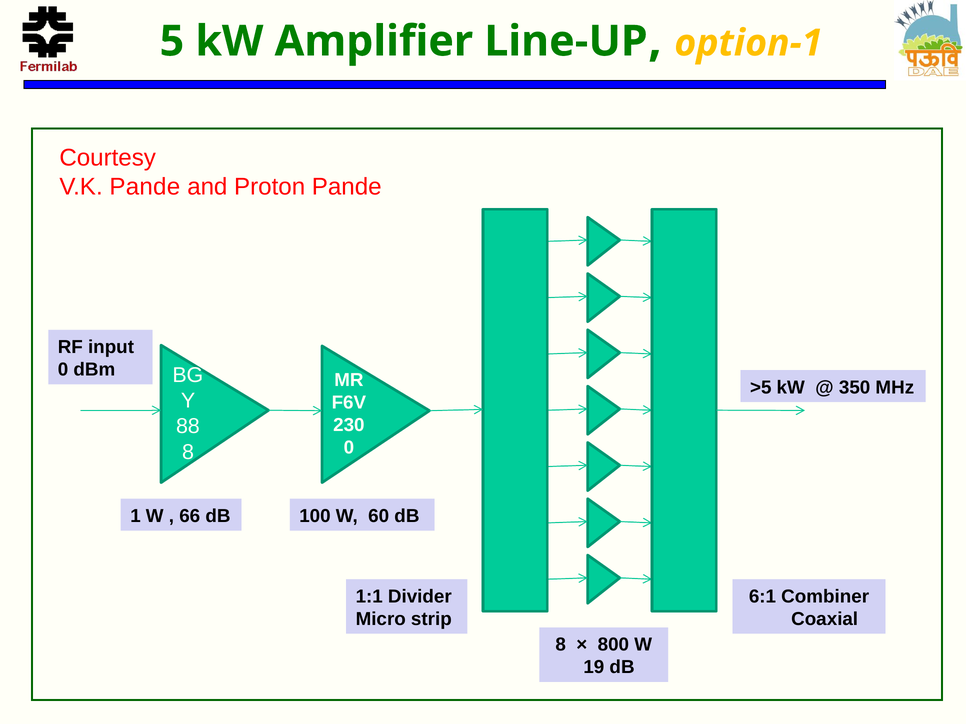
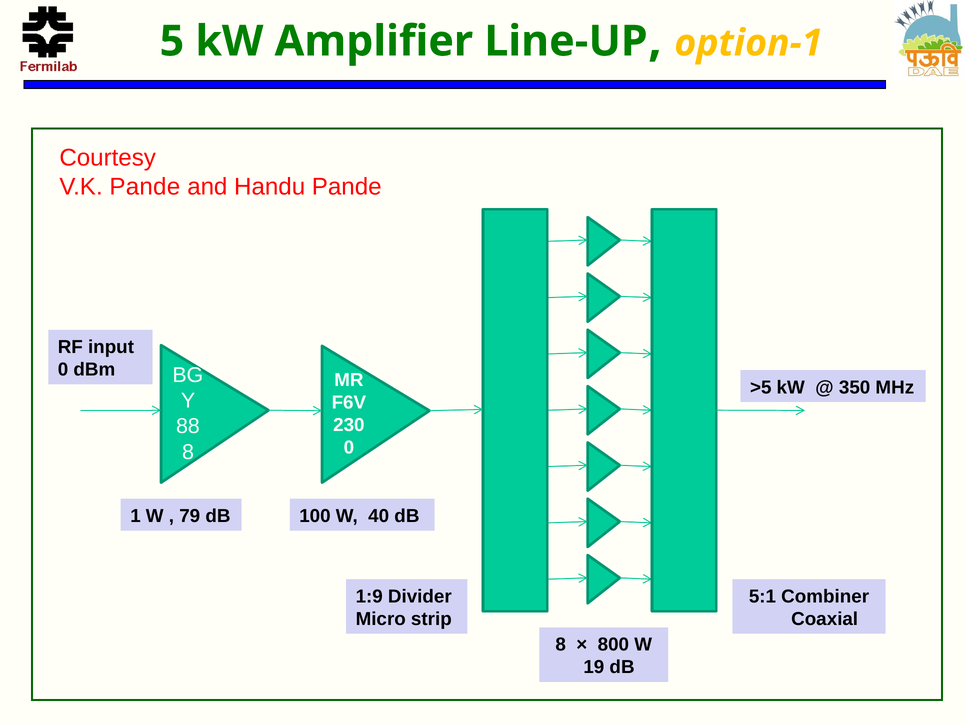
Proton: Proton -> Handu (270, 187)
66: 66 -> 79 (190, 516)
60: 60 -> 40 (379, 516)
1:1: 1:1 -> 1:9 (369, 597)
6:1: 6:1 -> 5:1 (762, 597)
